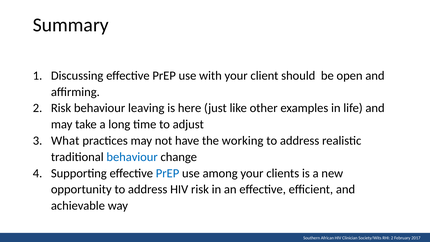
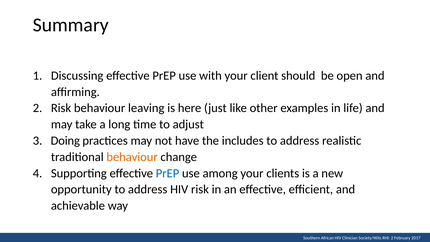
What: What -> Doing (65, 141)
working: working -> includes (243, 141)
behaviour colour: blue -> orange (132, 157)
